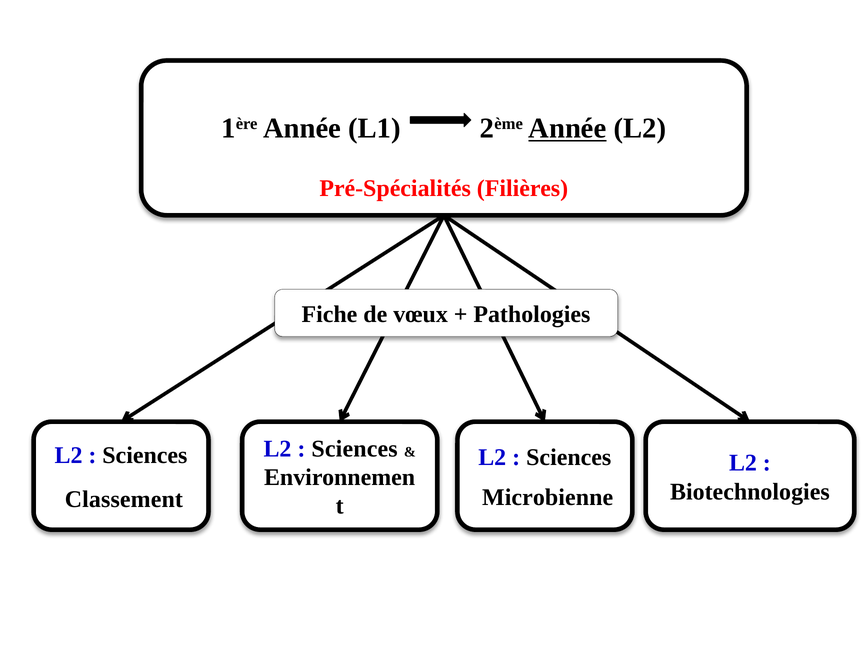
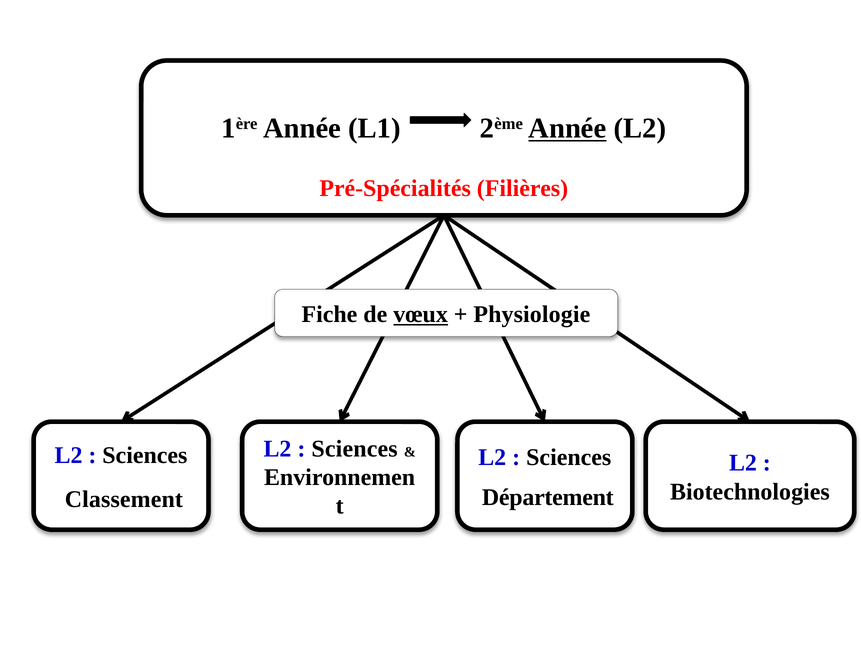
vœux underline: none -> present (421, 314)
Pathologies: Pathologies -> Physiologie (532, 314)
Microbienne: Microbienne -> Département (548, 497)
